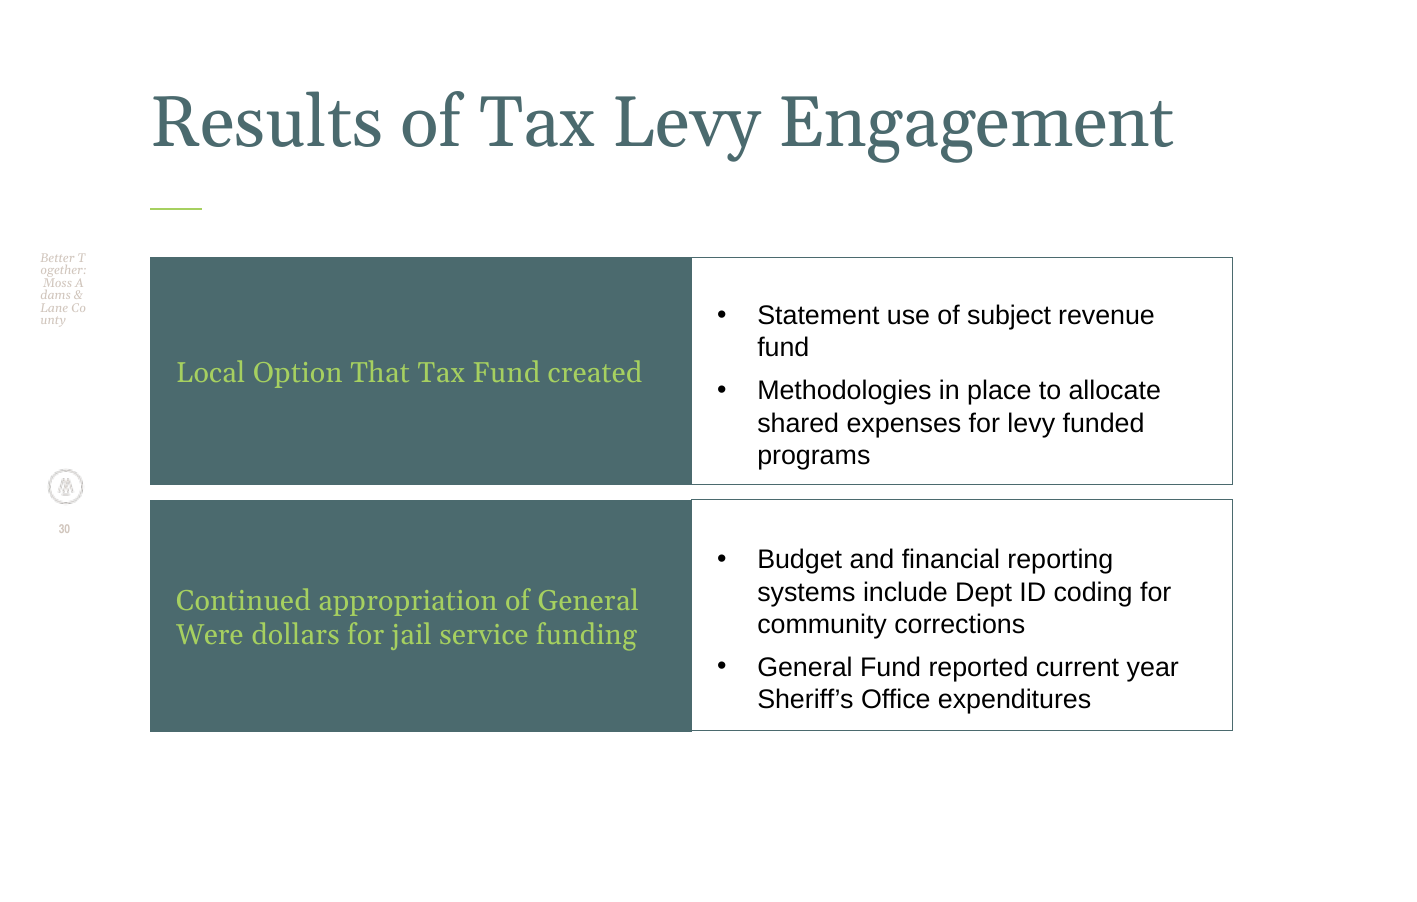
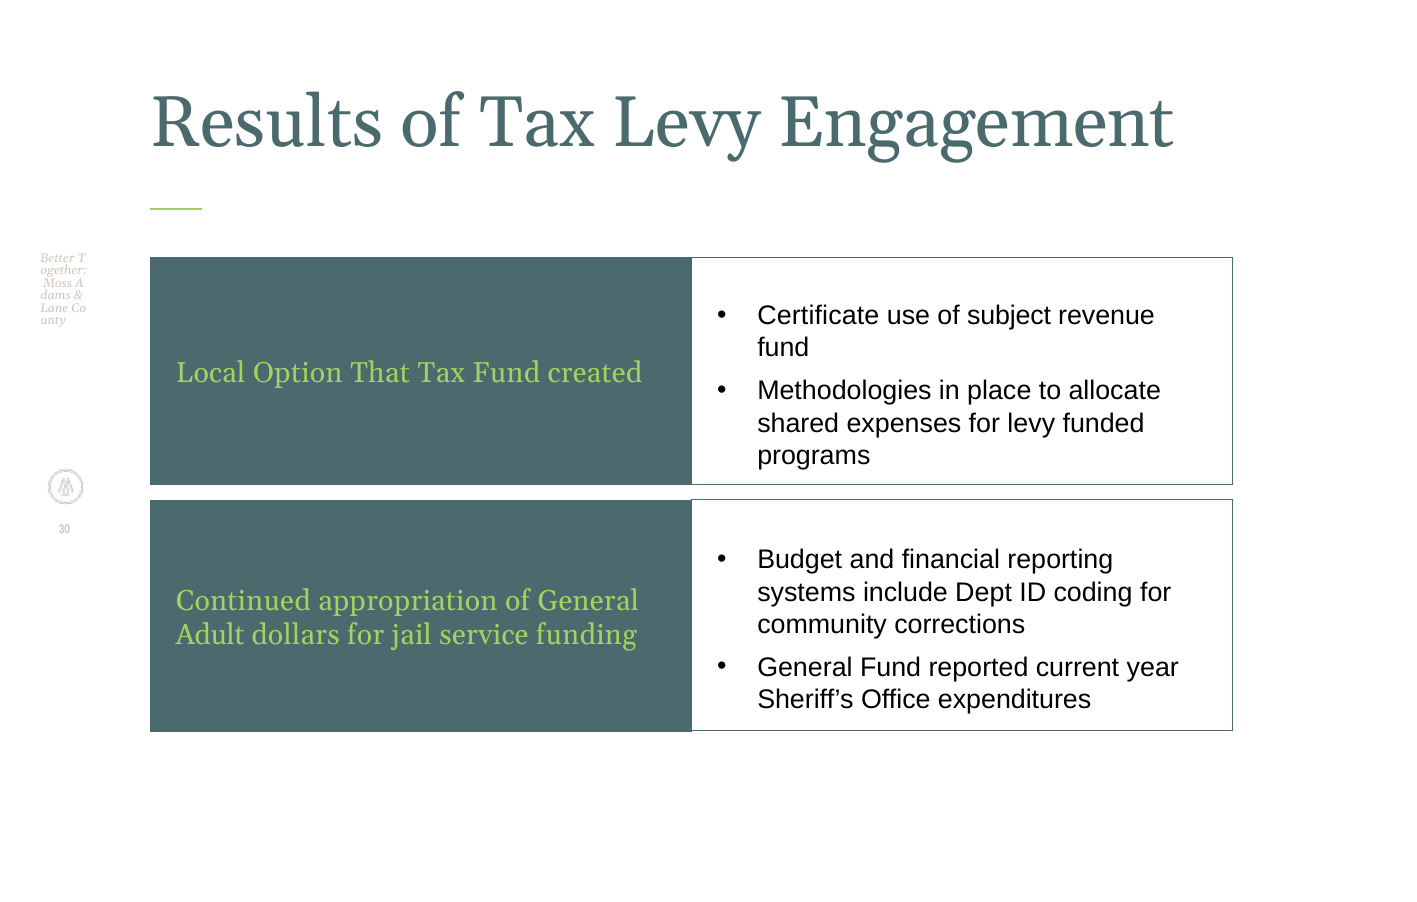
Statement: Statement -> Certificate (818, 316)
Were: Were -> Adult (210, 635)
